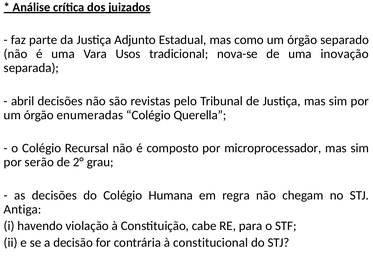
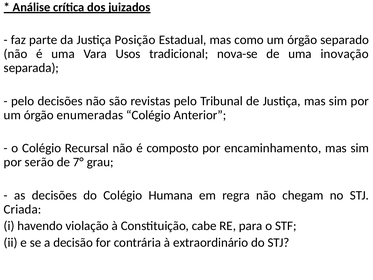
Adjunto: Adjunto -> Posição (135, 40)
abril: abril -> pelo (23, 101)
Querella: Querella -> Anterior (200, 115)
microprocessador: microprocessador -> encaminhamento (273, 148)
2°: 2° -> 7° (78, 162)
Antiga: Antiga -> Criada (23, 209)
constitucional: constitucional -> extraordinário (211, 242)
